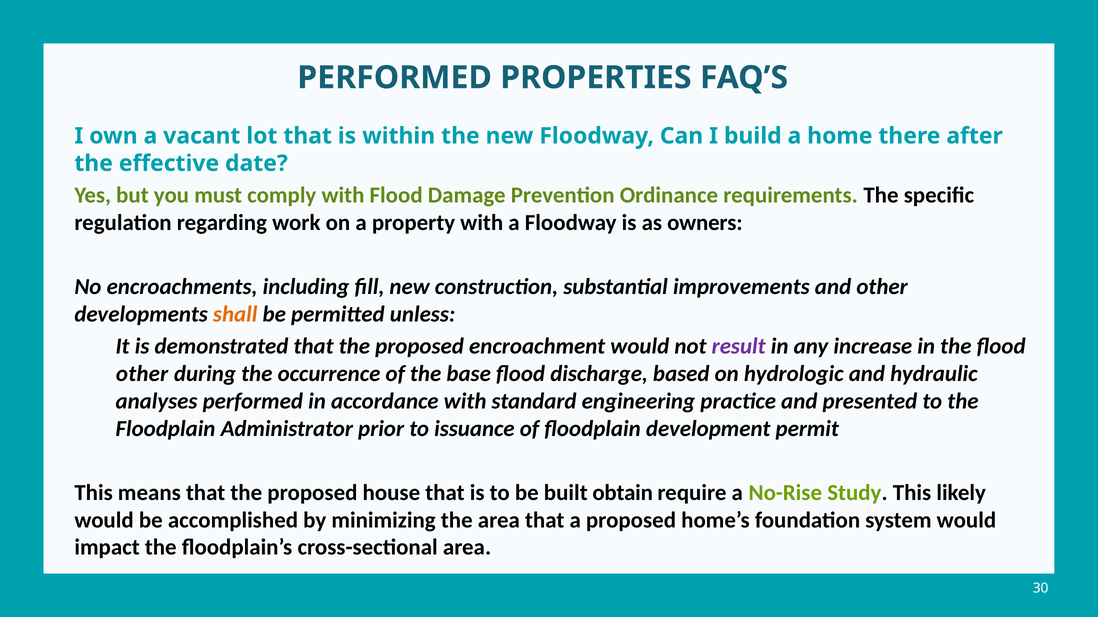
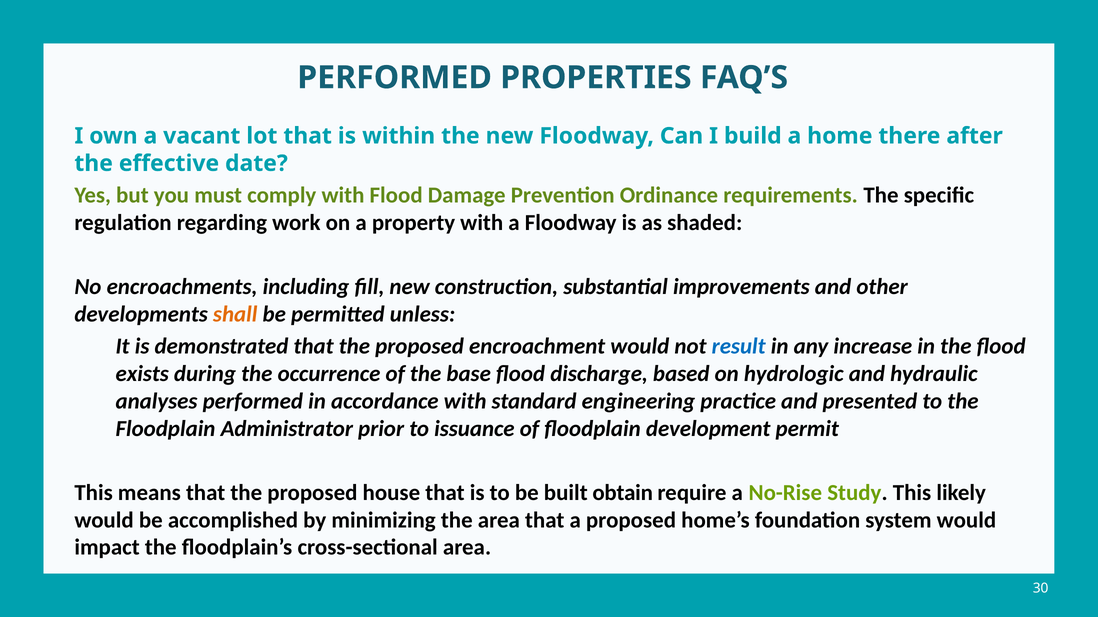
owners: owners -> shaded (705, 223)
result colour: purple -> blue (739, 347)
other: other -> exists (142, 374)
